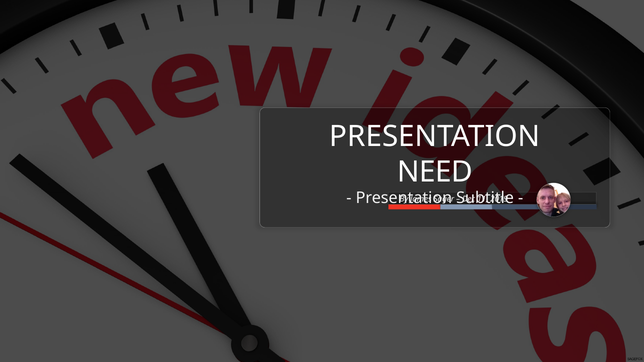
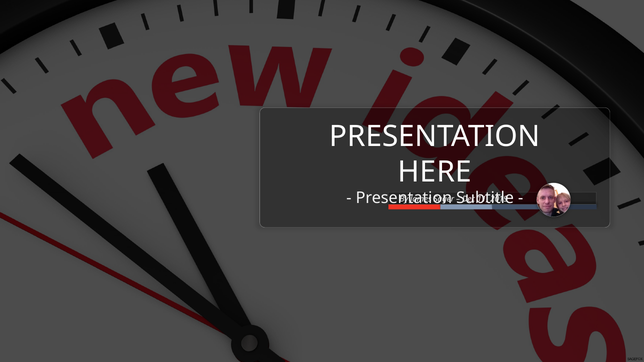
NEED: NEED -> HERE (435, 172)
